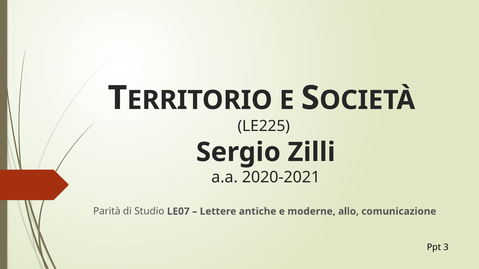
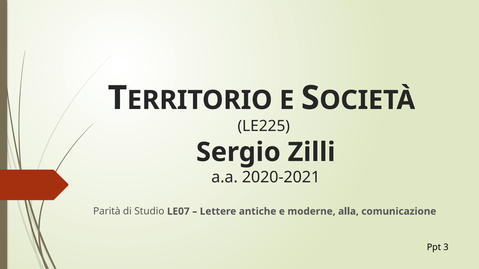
allo: allo -> alla (348, 212)
